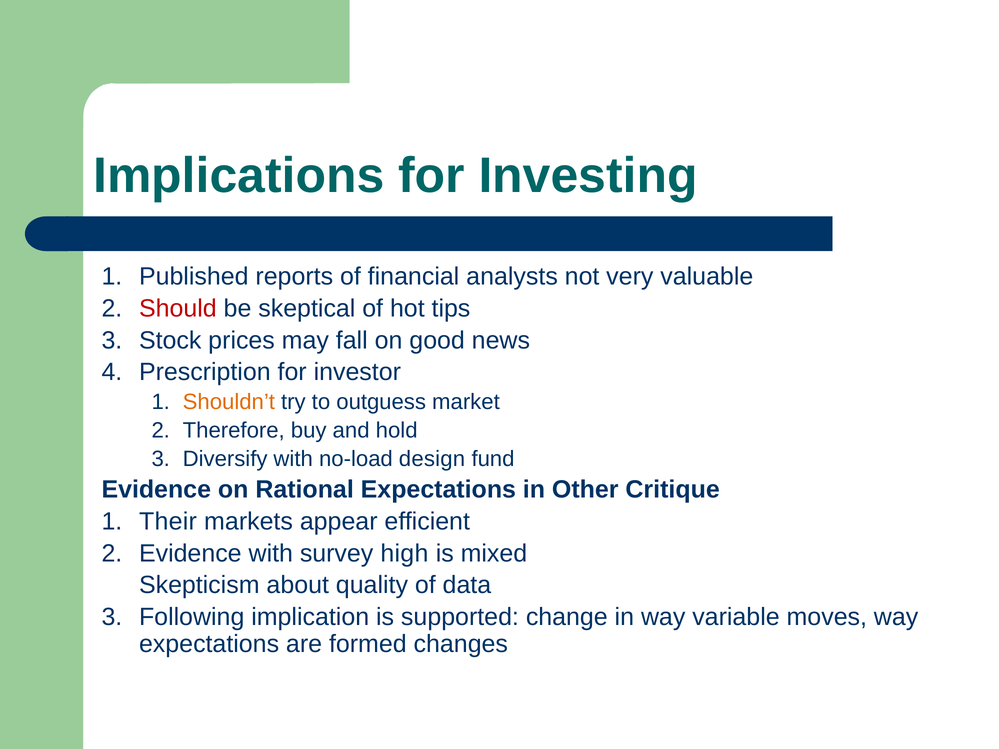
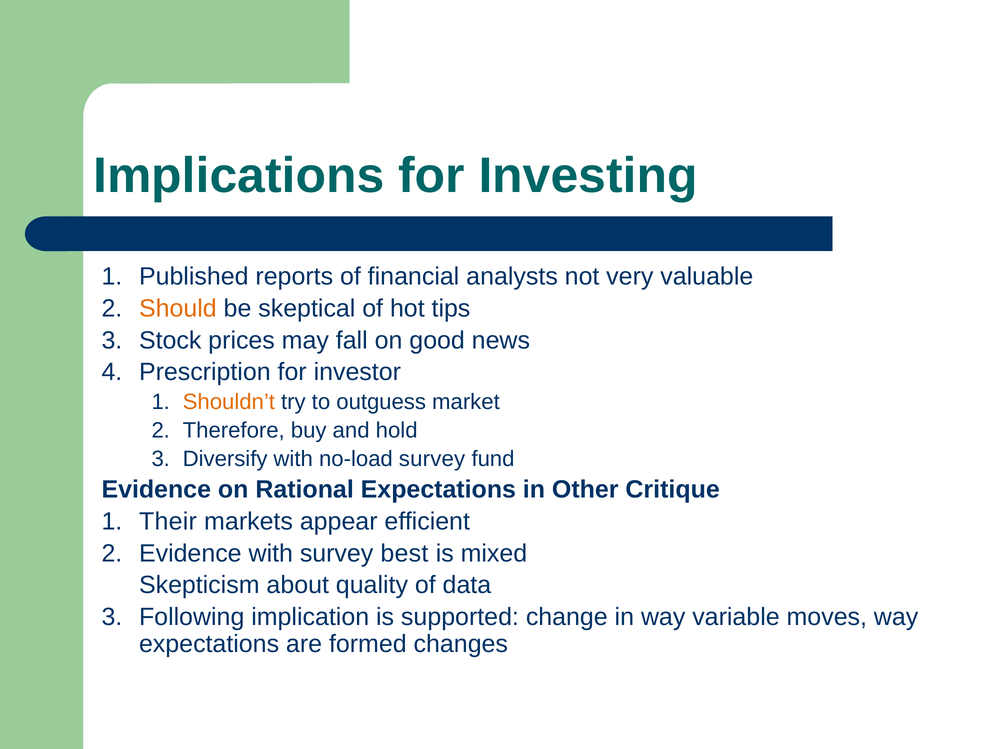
Should colour: red -> orange (178, 308)
no-load design: design -> survey (432, 459)
high: high -> best (404, 553)
